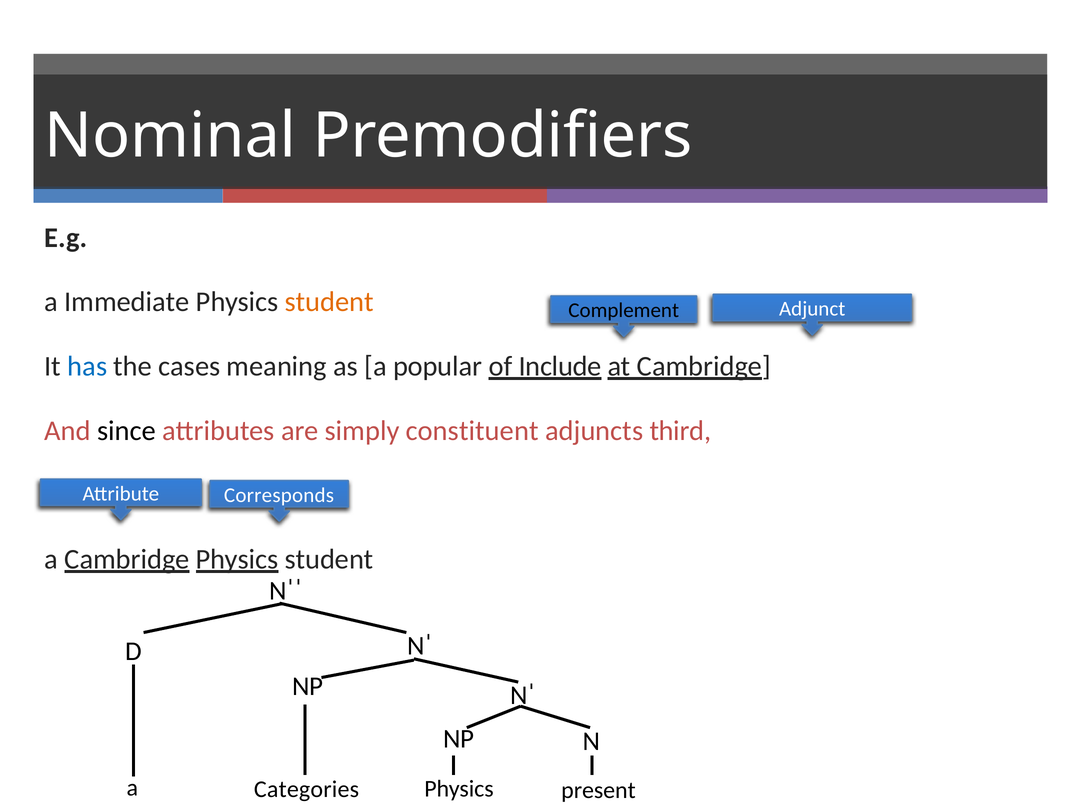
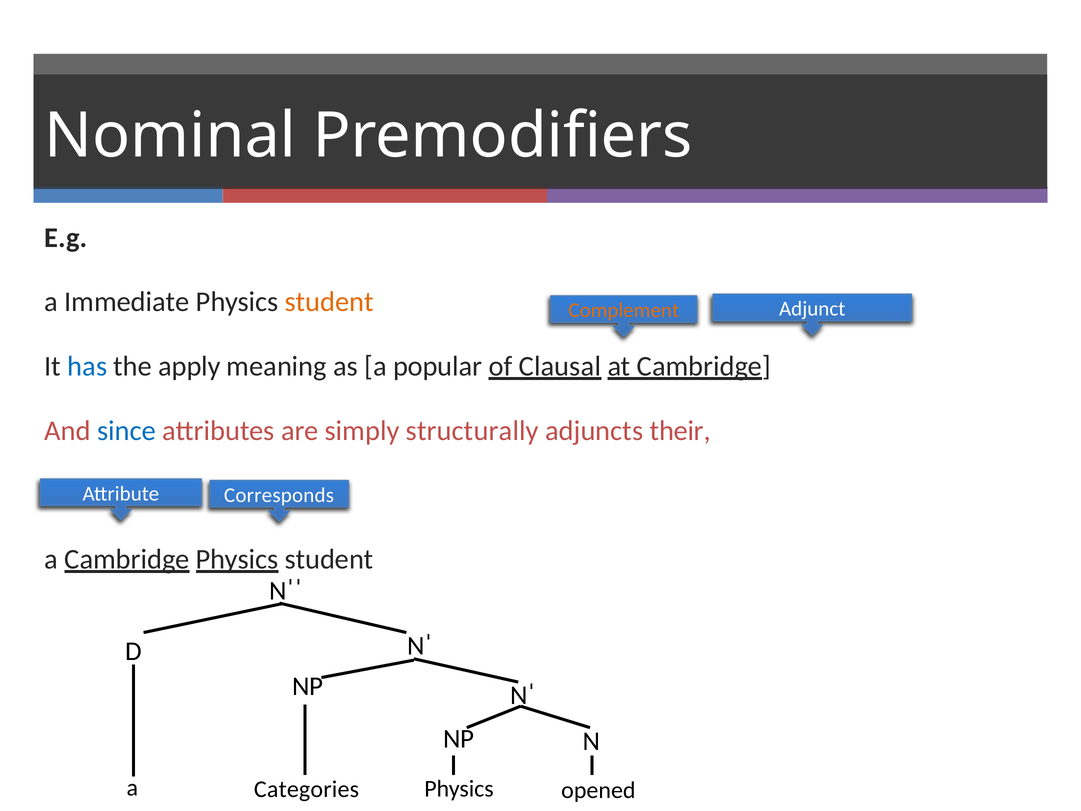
Complement colour: black -> orange (624, 310)
cases: cases -> apply (189, 366)
Include: Include -> Clausal (560, 366)
since colour: black -> blue (127, 430)
constituent: constituent -> structurally (472, 430)
third: third -> their (680, 430)
present: present -> opened (598, 790)
